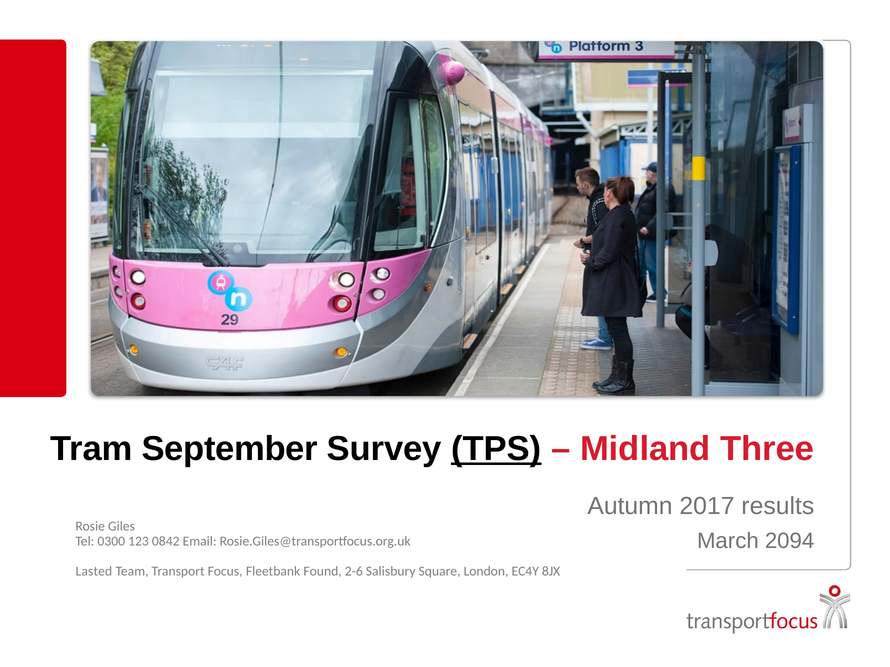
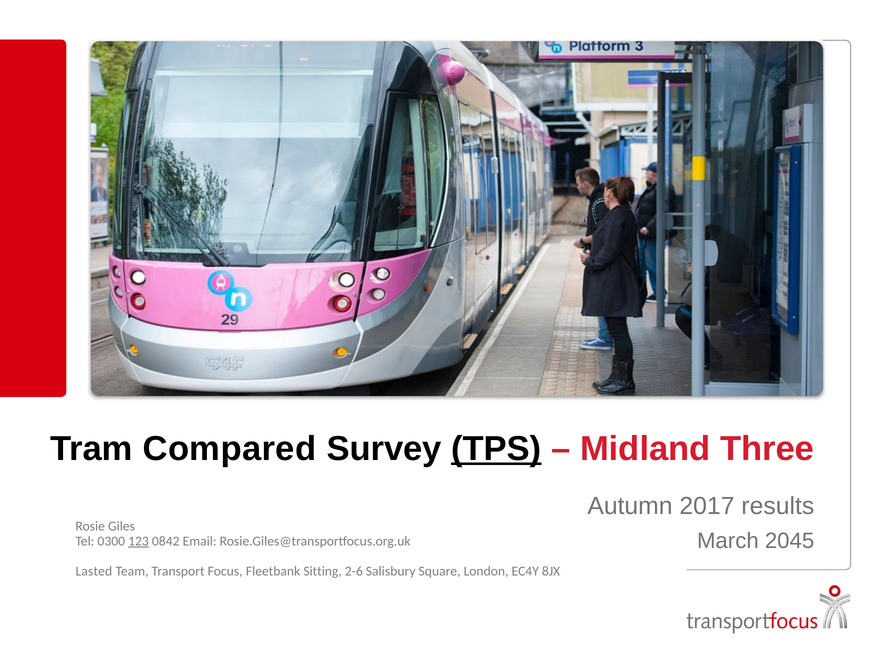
September: September -> Compared (229, 449)
2094: 2094 -> 2045 (790, 541)
123 underline: none -> present (139, 542)
Found: Found -> Sitting (323, 572)
